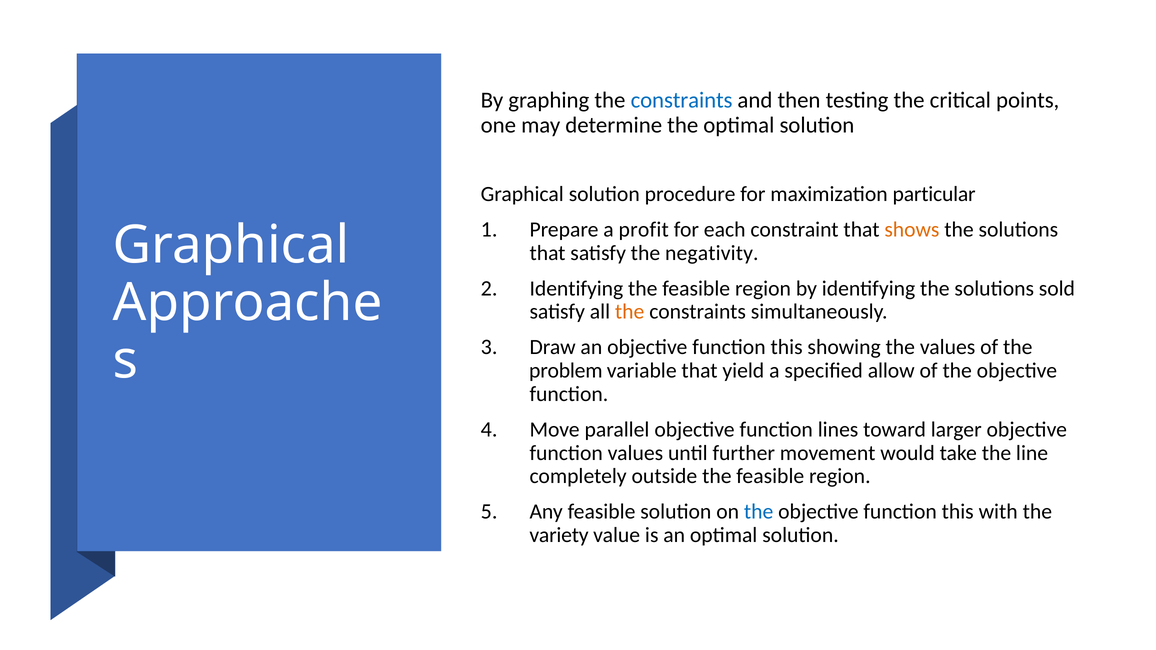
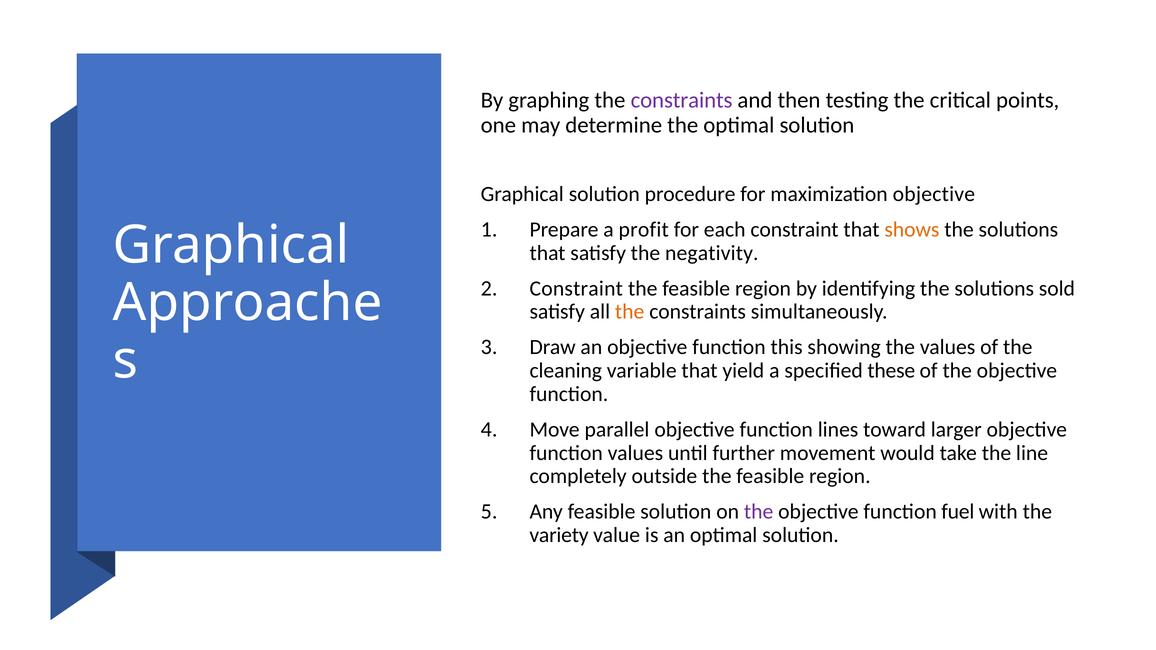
constraints colour: blue -> purple (682, 100)
maximization particular: particular -> objective (934, 194)
Identifying: Identifying -> Constraint (576, 289)
problem: problem -> cleaning (566, 371)
allow: allow -> these (891, 371)
the colour: blue -> purple (759, 512)
this: this -> fuel (958, 512)
